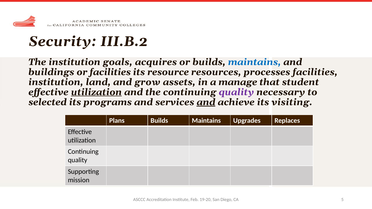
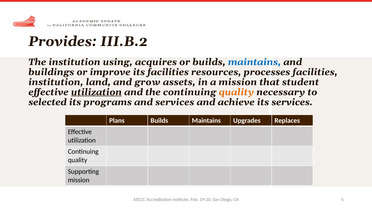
Security: Security -> Provides (63, 41)
goals: goals -> using (118, 62)
or facilities: facilities -> improve (110, 72)
its resource: resource -> facilities (168, 72)
a manage: manage -> mission (238, 82)
quality colour: purple -> orange (236, 92)
and underline: present -> none (206, 102)
its visiting: visiting -> services (292, 102)
